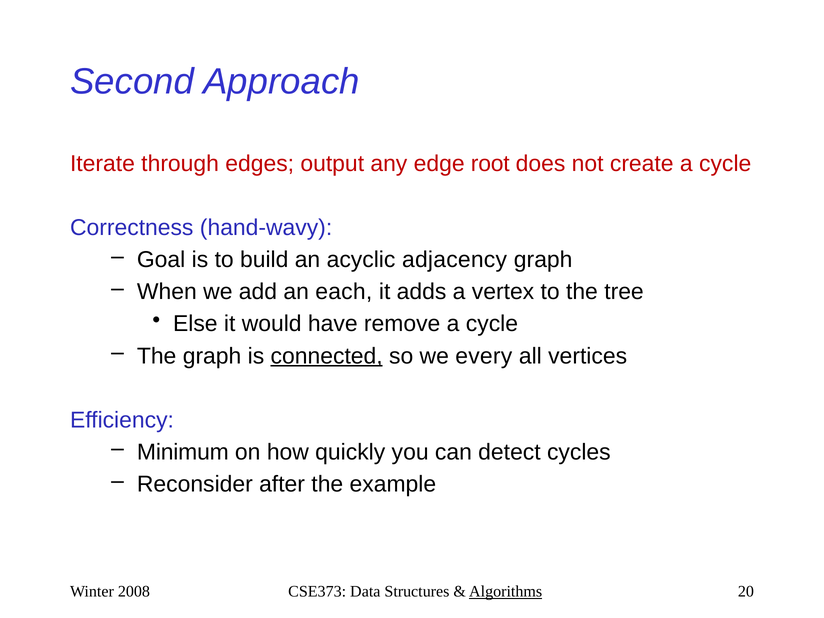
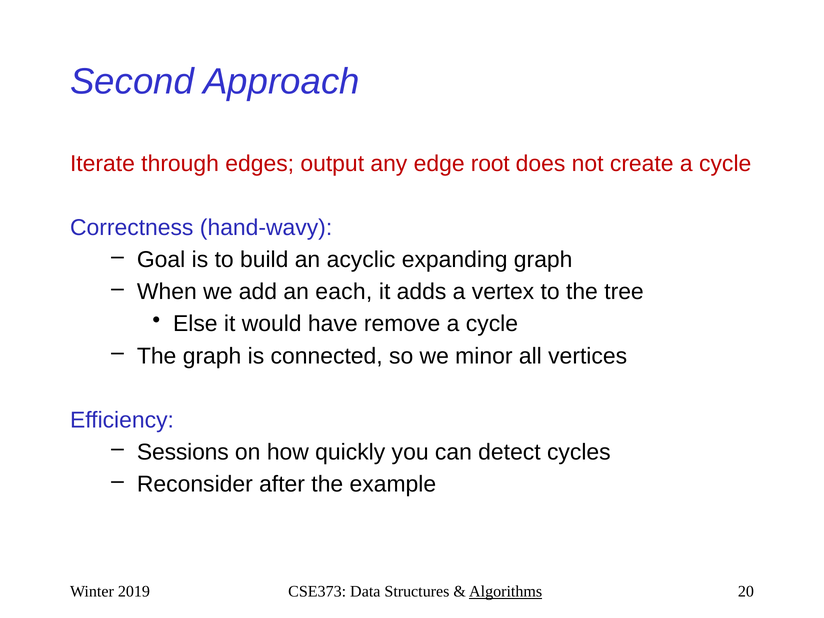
adjacency: adjacency -> expanding (455, 260)
connected underline: present -> none (327, 356)
every: every -> minor (484, 356)
Minimum: Minimum -> Sessions (183, 452)
2008: 2008 -> 2019 (134, 592)
